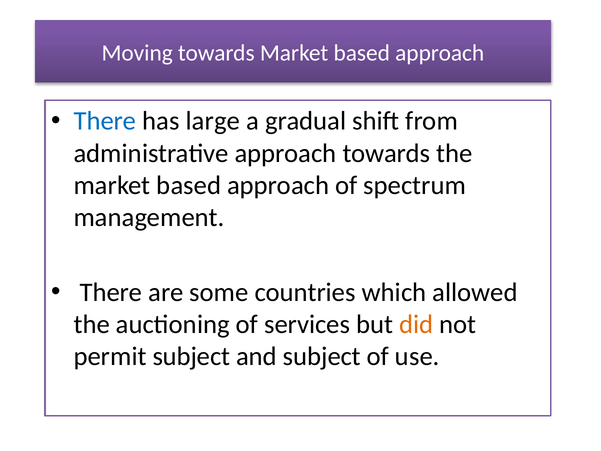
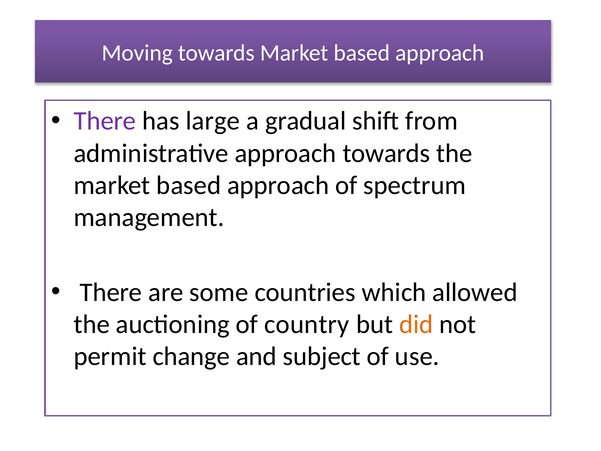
There colour: blue -> purple (105, 121)
services: services -> country (307, 324)
permit subject: subject -> change (191, 356)
